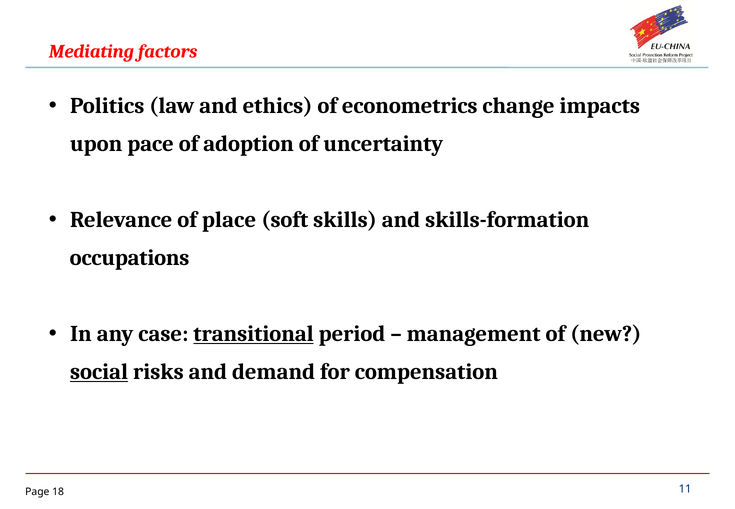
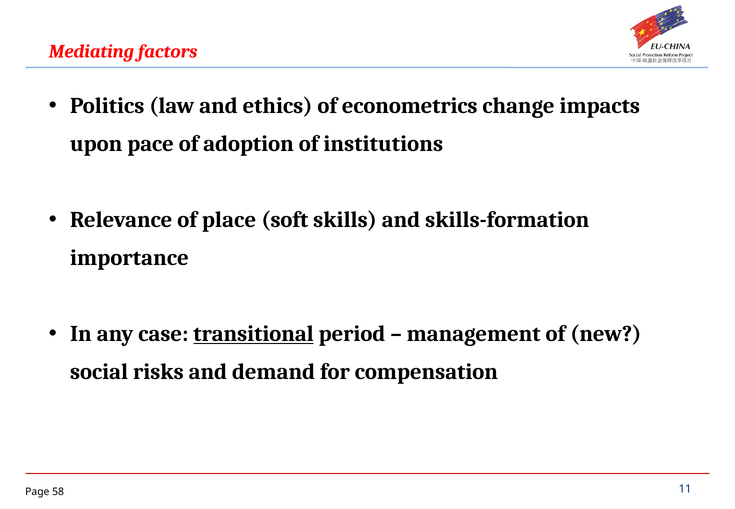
uncertainty: uncertainty -> institutions (383, 144)
occupations: occupations -> importance (129, 258)
social underline: present -> none (99, 372)
18: 18 -> 58 (58, 491)
